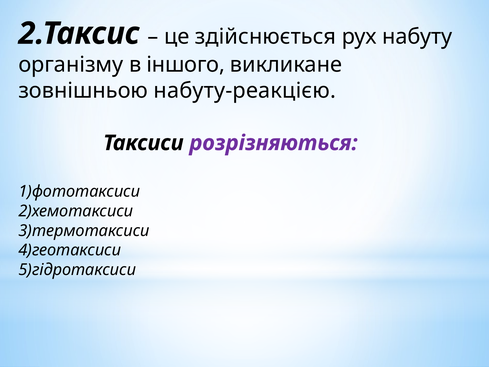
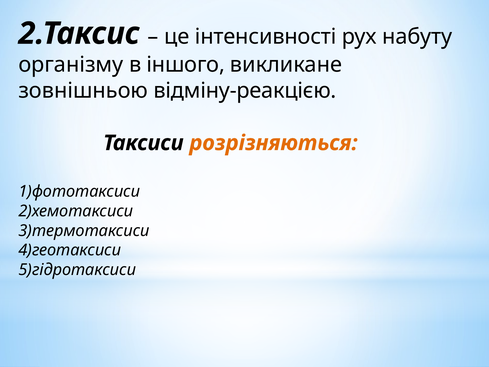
здійснюється: здійснюється -> інтенсивності (266, 37)
набуту-реакцією: набуту-реакцією -> відміну-реакцією (245, 91)
розрізняються colour: purple -> orange (273, 143)
